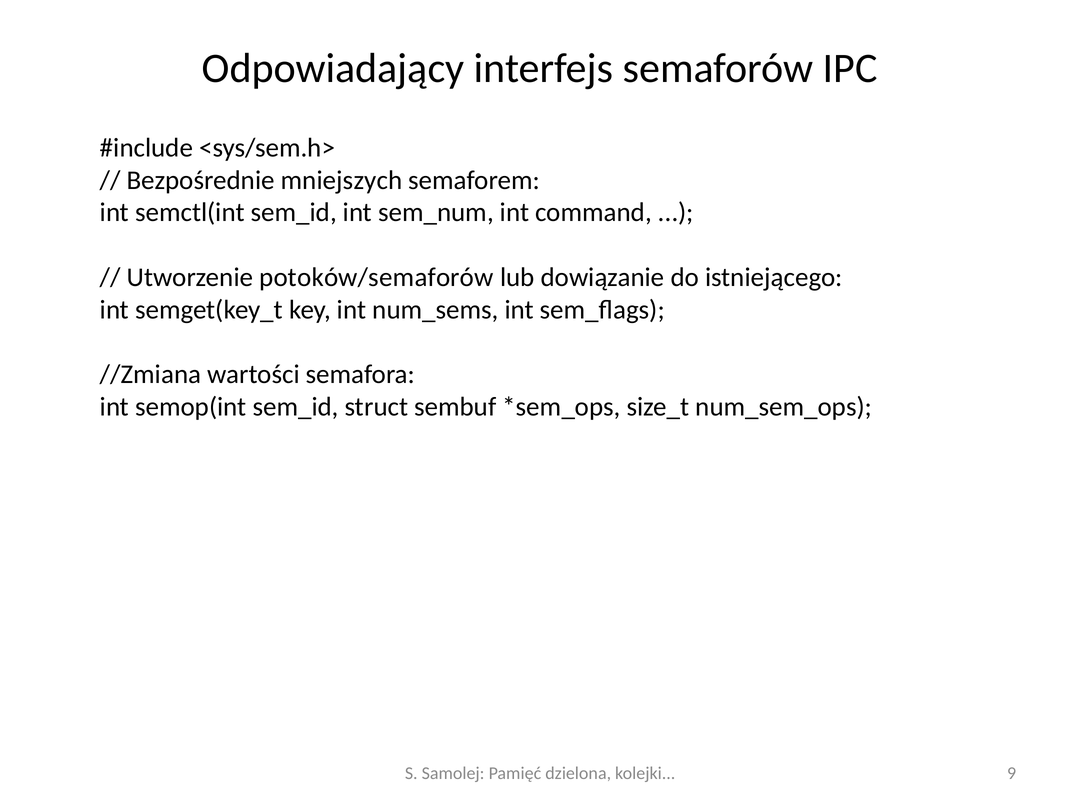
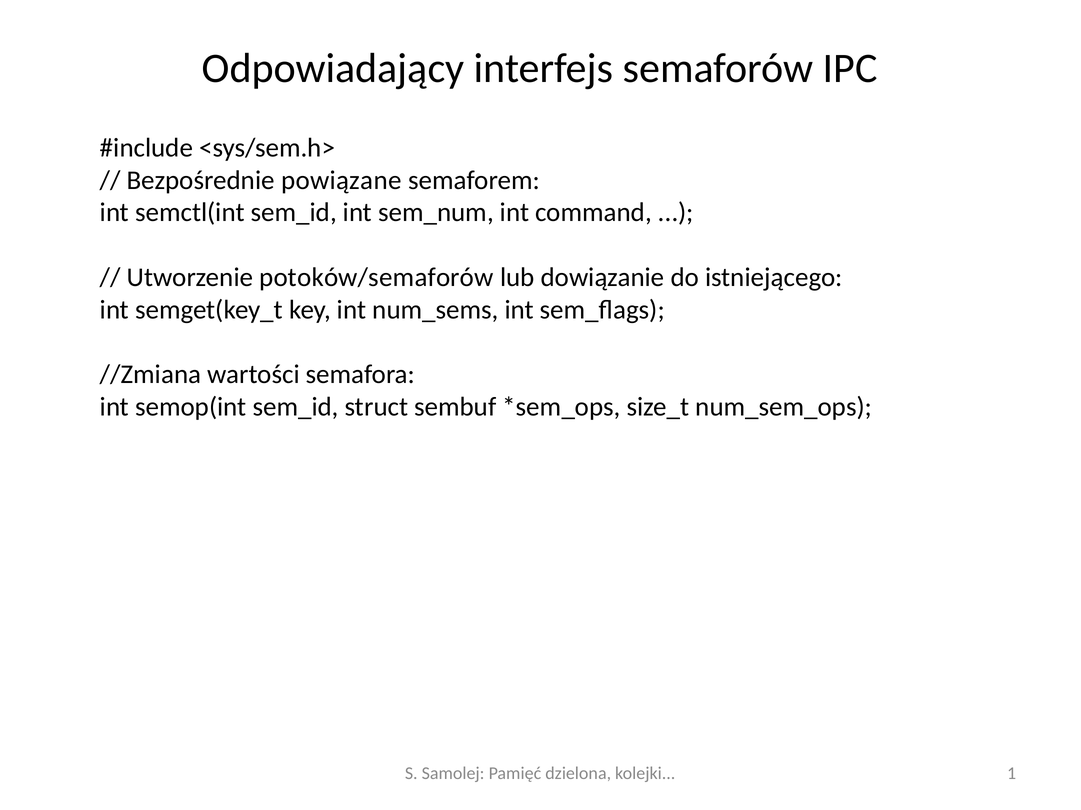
mniejszych: mniejszych -> powiązane (341, 180)
9: 9 -> 1 (1012, 774)
